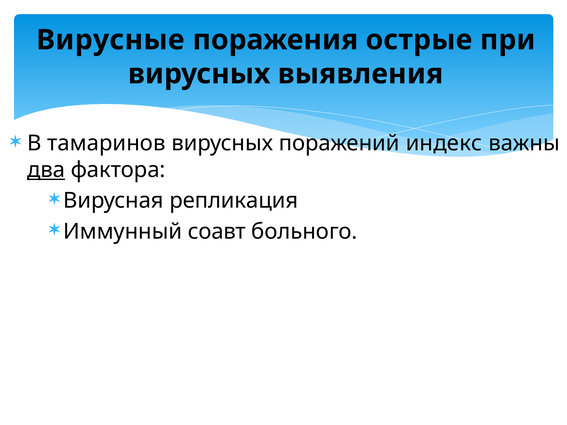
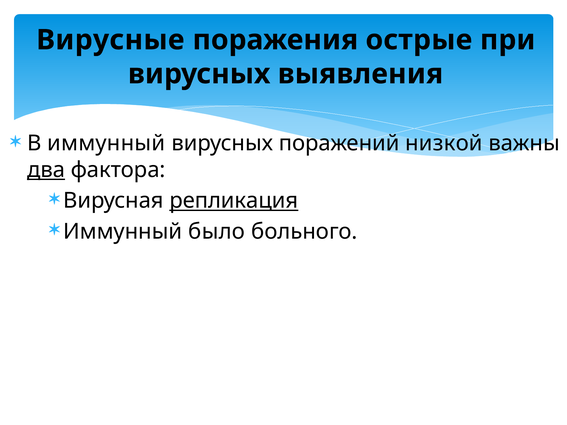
В тамаринов: тамаринов -> иммунный (106, 143)
индекс: индекс -> низкой (444, 143)
репликация underline: none -> present (234, 201)
соавт: соавт -> было (217, 232)
